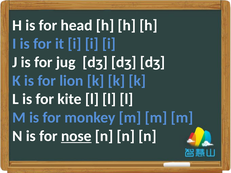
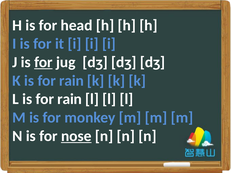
for underline: none -> present (43, 62)
K is for lion: lion -> rain (71, 81)
L is for kite: kite -> rain (70, 99)
